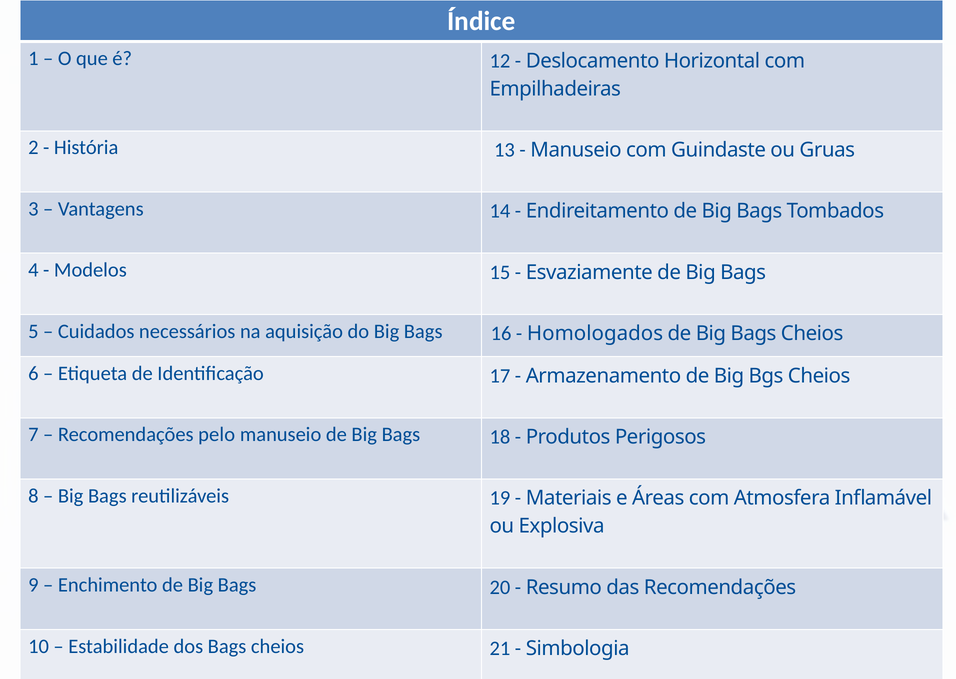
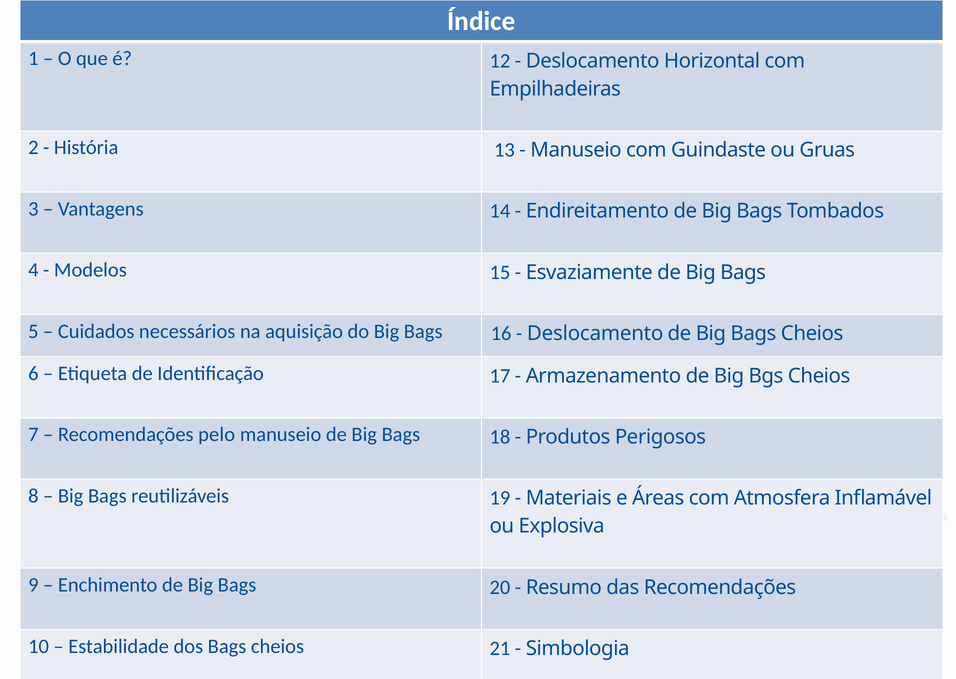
Homologados: Homologados -> Deslocamento (595, 333)
